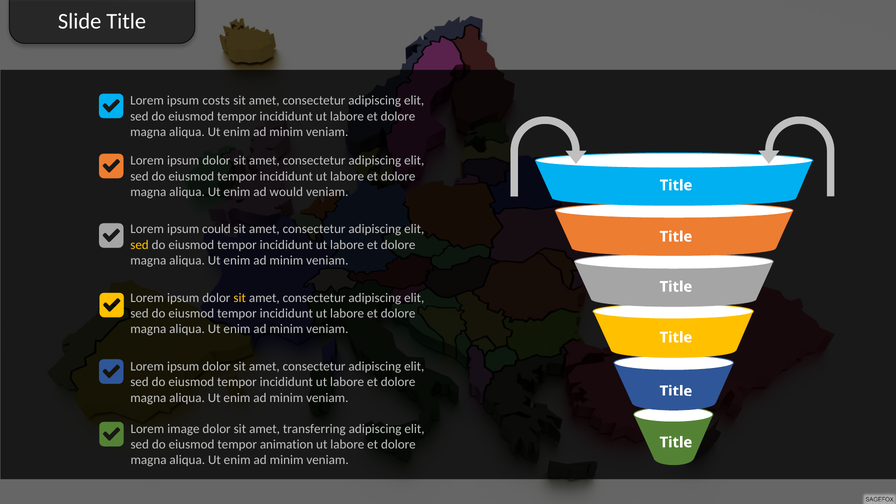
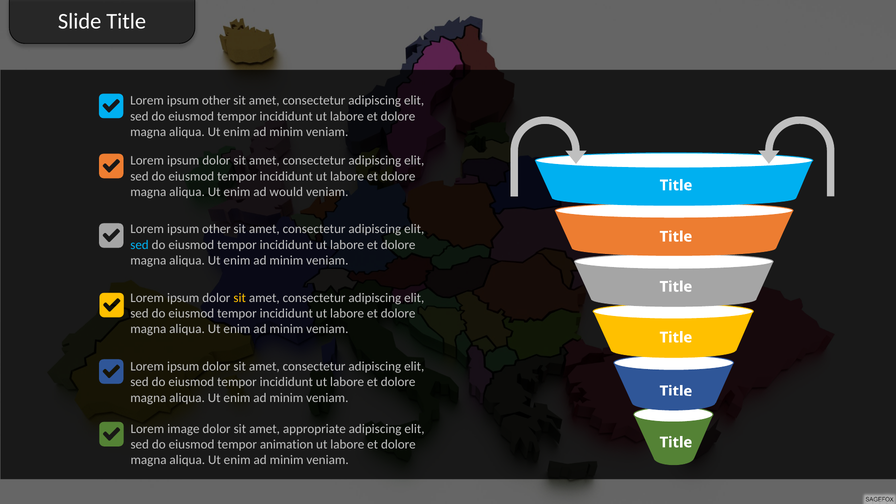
costs: costs -> other (216, 101)
could: could -> other (216, 229)
sed colour: yellow -> light blue (140, 245)
transferring: transferring -> appropriate (314, 429)
